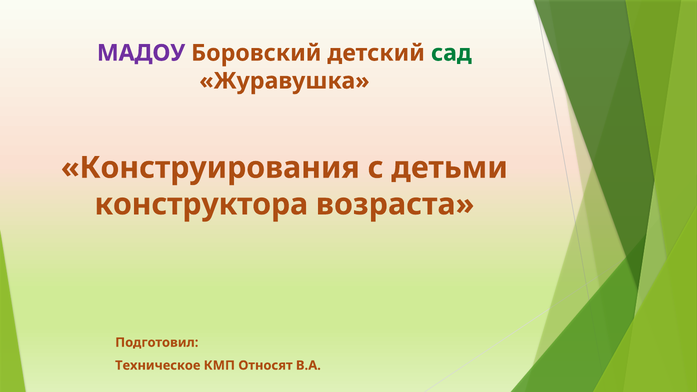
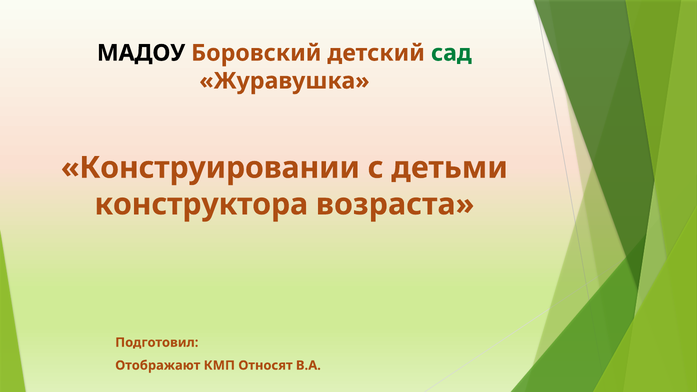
МАДОУ colour: purple -> black (141, 53)
Конструирования: Конструирования -> Конструировании (210, 168)
Техническое: Техническое -> Отображают (158, 365)
